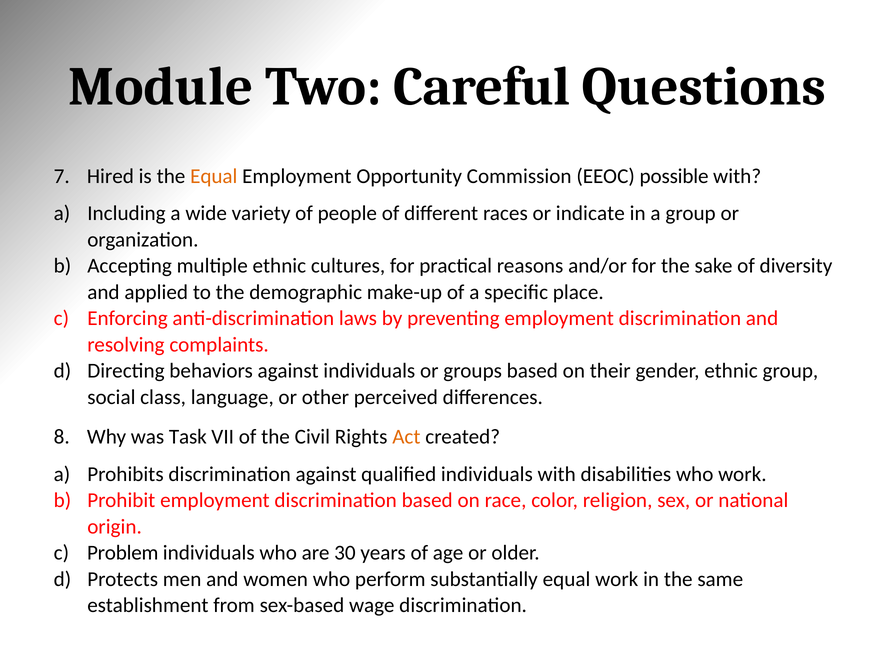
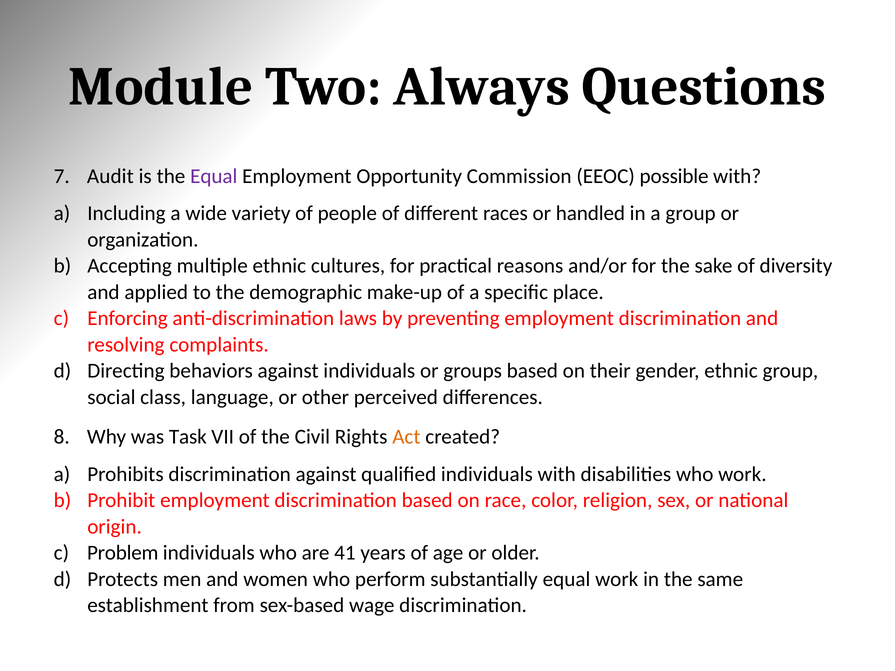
Careful: Careful -> Always (482, 87)
Hired: Hired -> Audit (110, 176)
Equal colour: orange -> purple (214, 176)
indicate: indicate -> handled (590, 214)
30: 30 -> 41 (345, 553)
